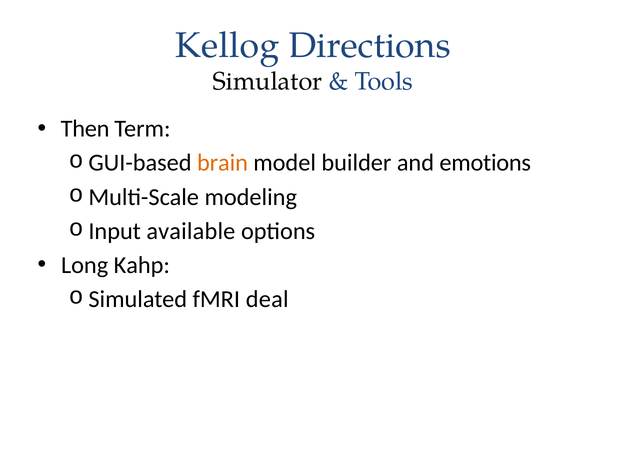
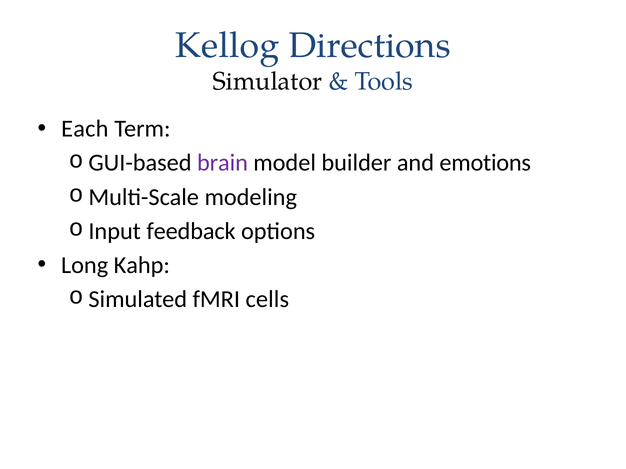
Then: Then -> Each (85, 129)
brain colour: orange -> purple (222, 163)
available: available -> feedback (191, 231)
deal: deal -> cells (267, 300)
